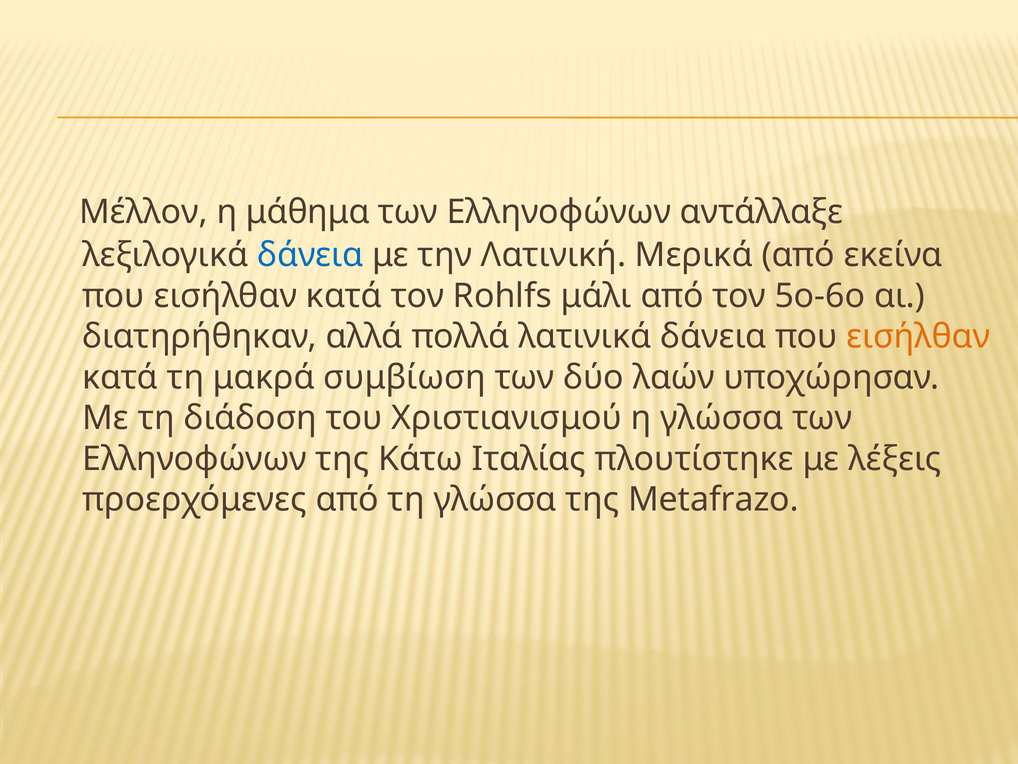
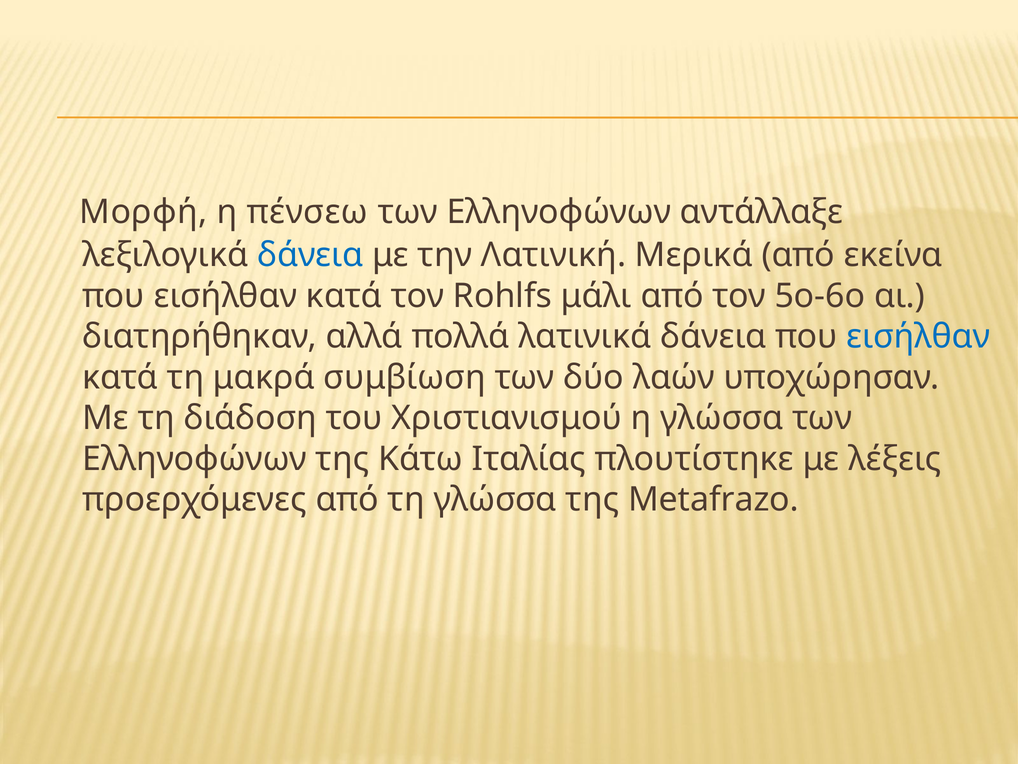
Μέλλον: Μέλλον -> Μορφή (143, 212)
μάθημα: μάθημα -> πένσεω (307, 212)
εισήλθαν colour: orange -> blue (918, 337)
